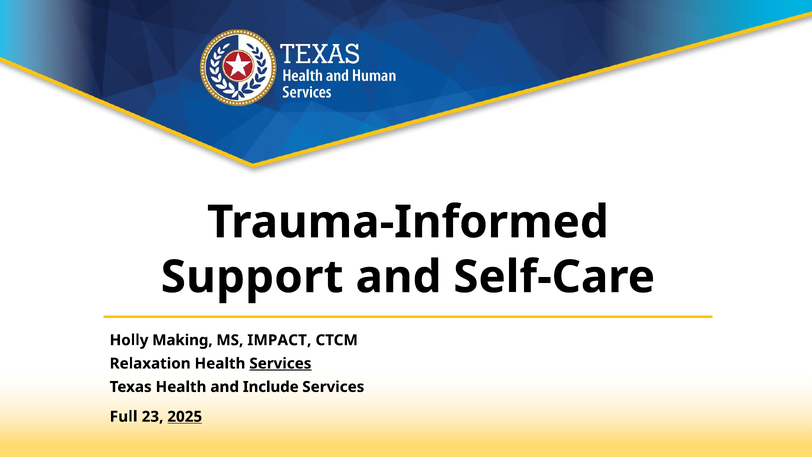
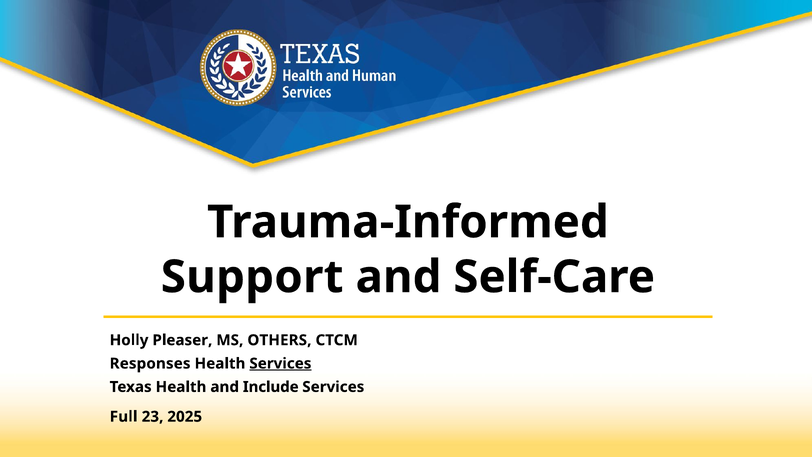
Making: Making -> Pleaser (182, 340)
IMPACT: IMPACT -> OTHERS (279, 340)
Relaxation: Relaxation -> Responses (150, 363)
2025 underline: present -> none (185, 416)
